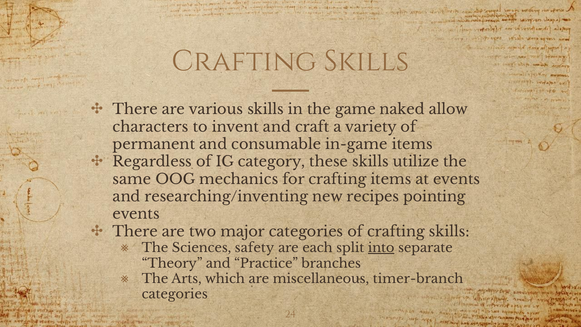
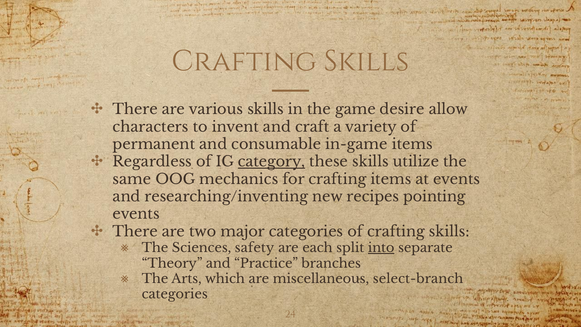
naked: naked -> desire (402, 109)
category underline: none -> present (272, 162)
timer-branch: timer-branch -> select-branch (418, 279)
